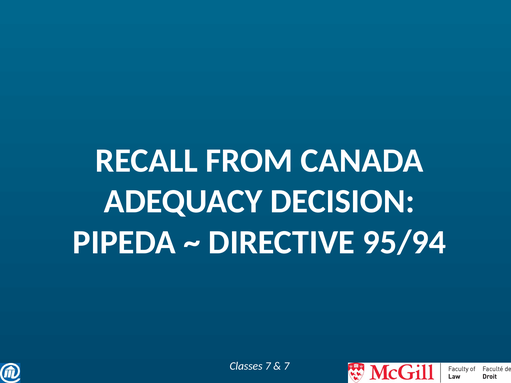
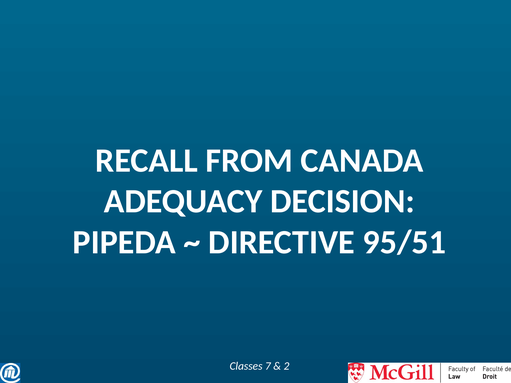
95/94: 95/94 -> 95/51 (404, 242)
7: 7 -> 2 (286, 366)
